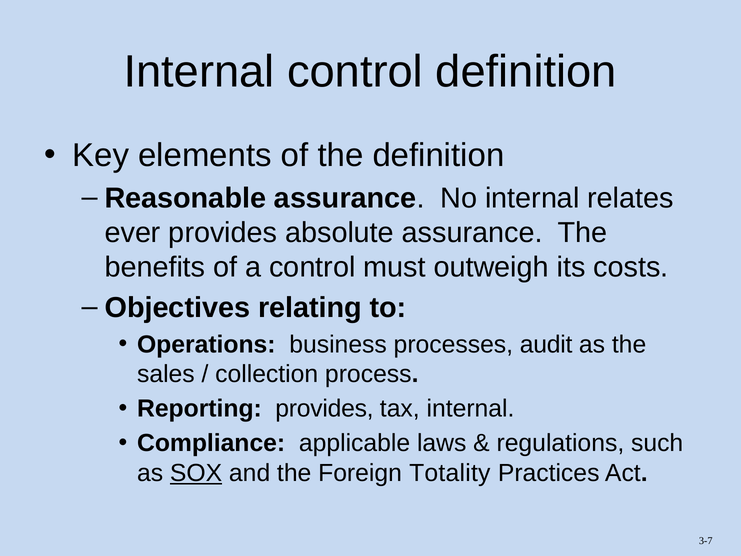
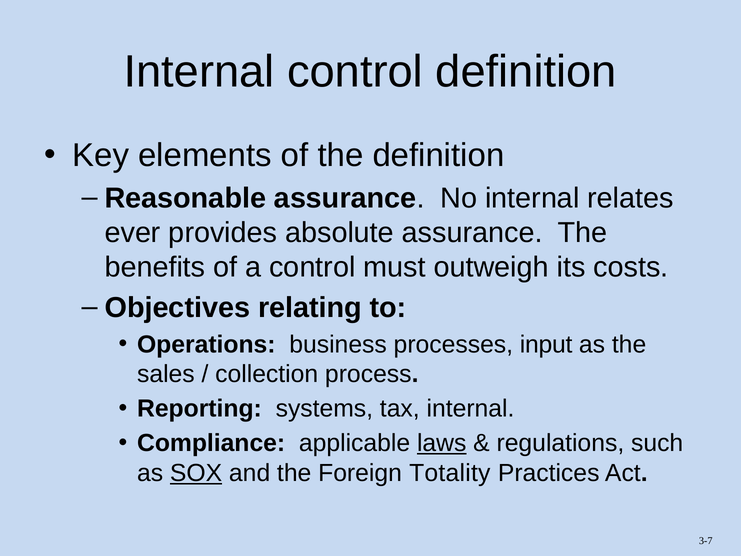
audit: audit -> input (546, 344)
Reporting provides: provides -> systems (324, 409)
laws underline: none -> present (442, 443)
